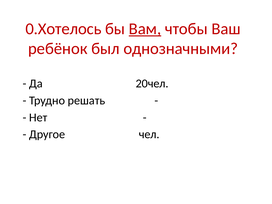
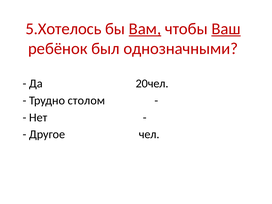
0.Хотелось: 0.Хотелось -> 5.Хотелось (63, 29)
Ваш underline: none -> present (226, 29)
решать: решать -> столом (86, 101)
